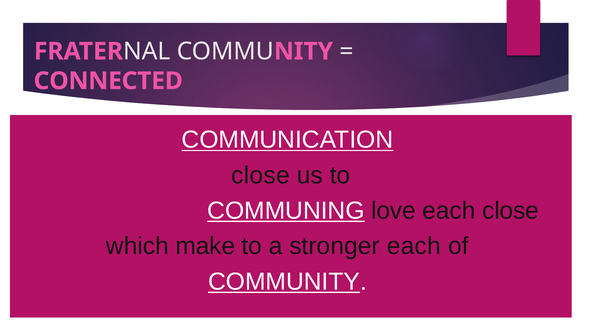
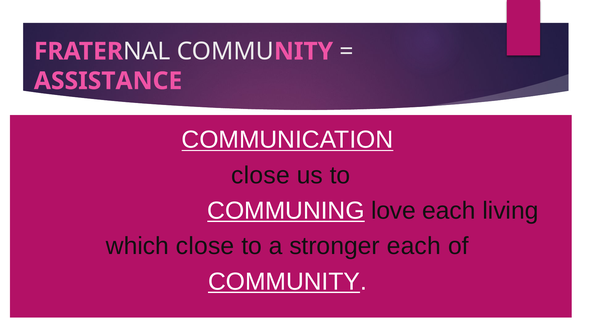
CONNECTED: CONNECTED -> ASSISTANCE (108, 81)
each close: close -> living (510, 211)
which make: make -> close (205, 246)
